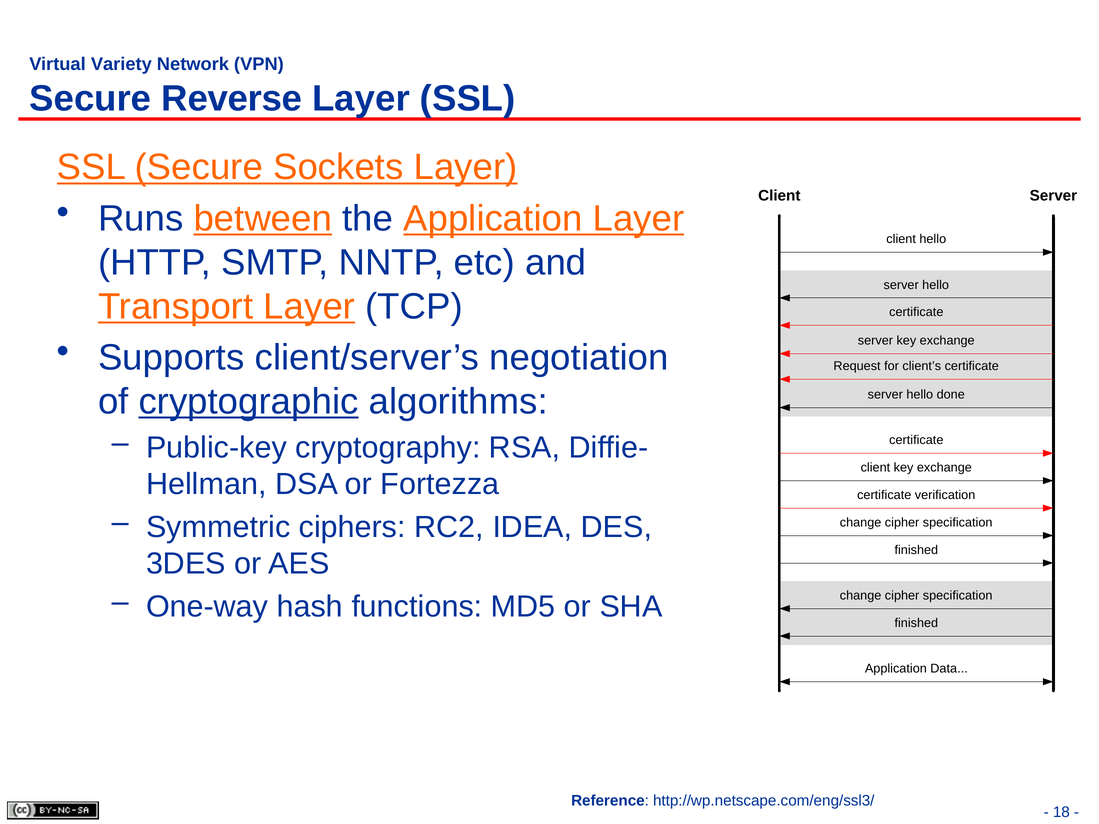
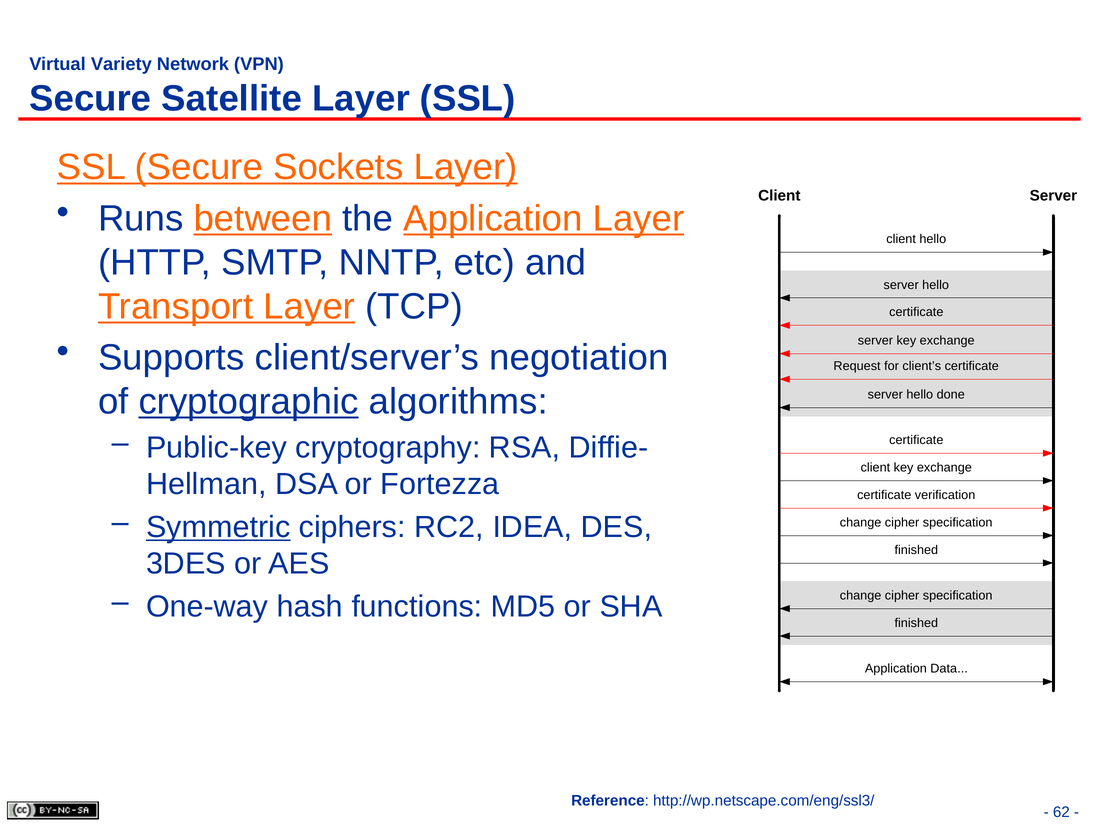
Reverse: Reverse -> Satellite (232, 99)
Symmetric underline: none -> present (218, 527)
18: 18 -> 62 (1061, 813)
